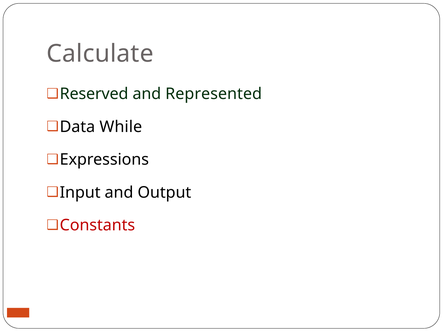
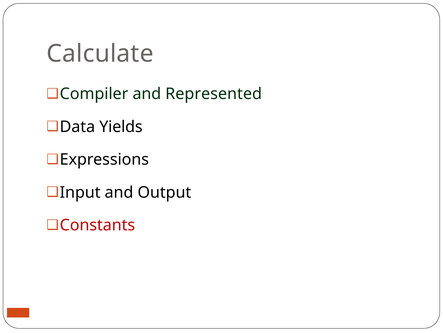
Reserved: Reserved -> Compiler (94, 94)
While: While -> Yields (121, 126)
